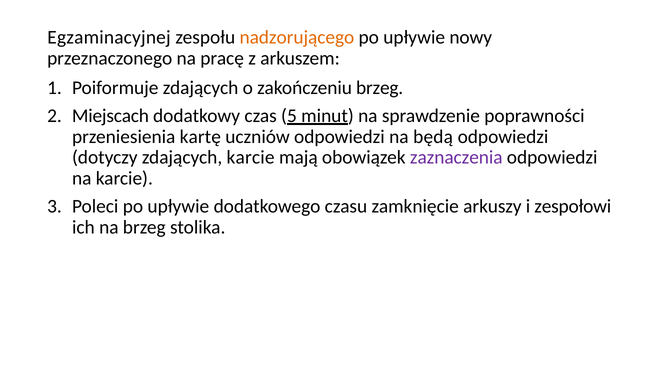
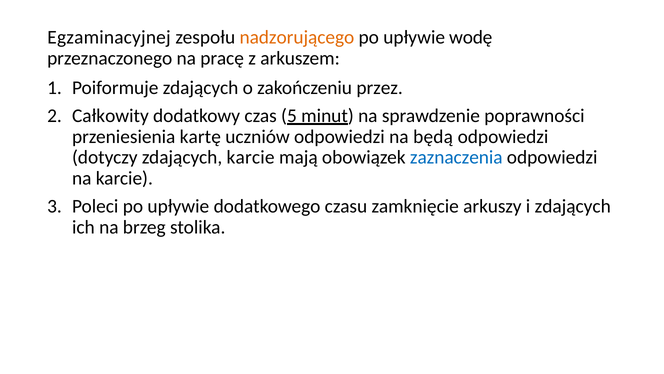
nowy: nowy -> wodę (471, 38)
zakończeniu brzeg: brzeg -> przez (380, 88)
Miejscach: Miejscach -> Całkowity (110, 115)
zaznaczenia colour: purple -> blue (456, 157)
i zespołowi: zespołowi -> zdających (573, 206)
